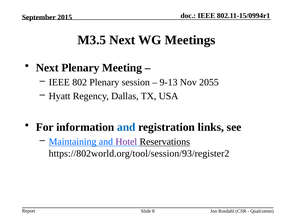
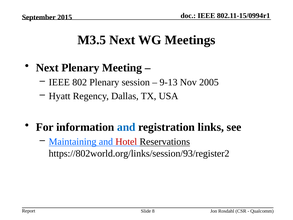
2055: 2055 -> 2005 (209, 82)
Hotel colour: purple -> red (126, 142)
https://802world.org/tool/session/93/register2: https://802world.org/tool/session/93/register2 -> https://802world.org/links/session/93/register2 (139, 153)
